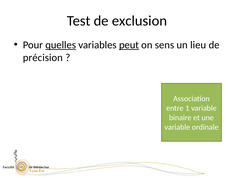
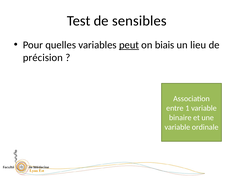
exclusion: exclusion -> sensibles (139, 21)
quelles underline: present -> none (61, 45)
sens: sens -> biais (165, 45)
